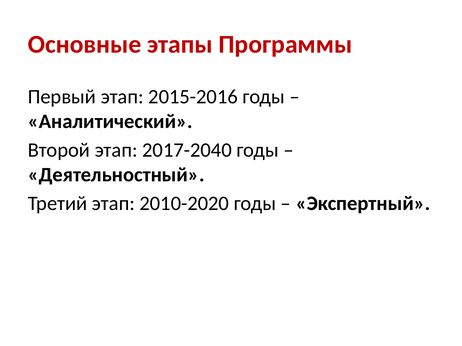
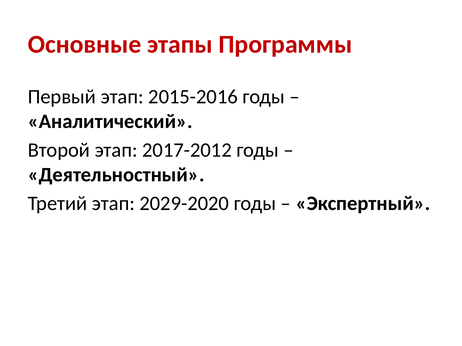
2017-2040: 2017-2040 -> 2017-2012 (187, 150)
2010-2020: 2010-2020 -> 2029-2020 (184, 204)
